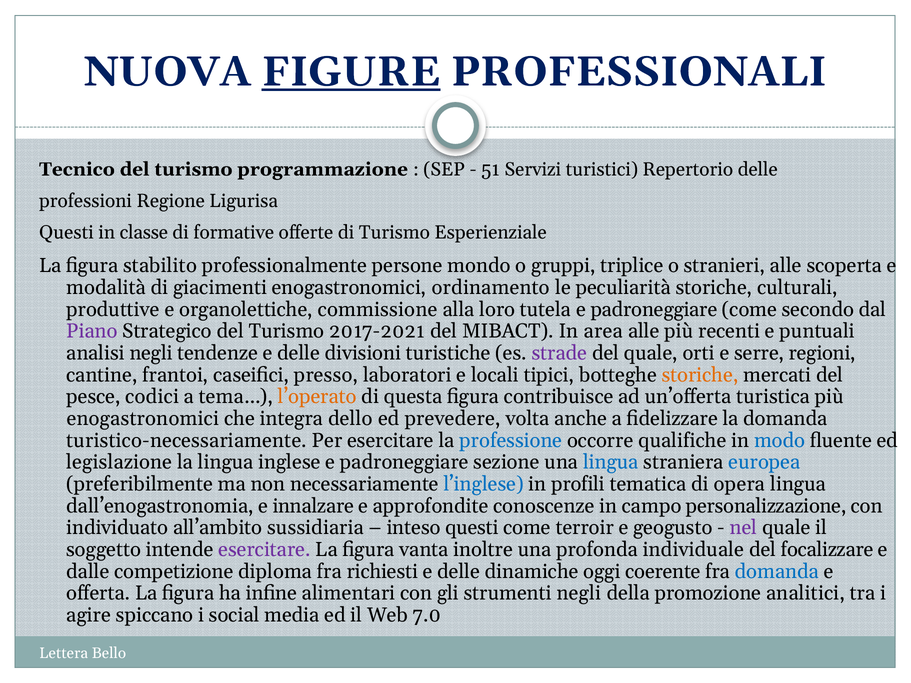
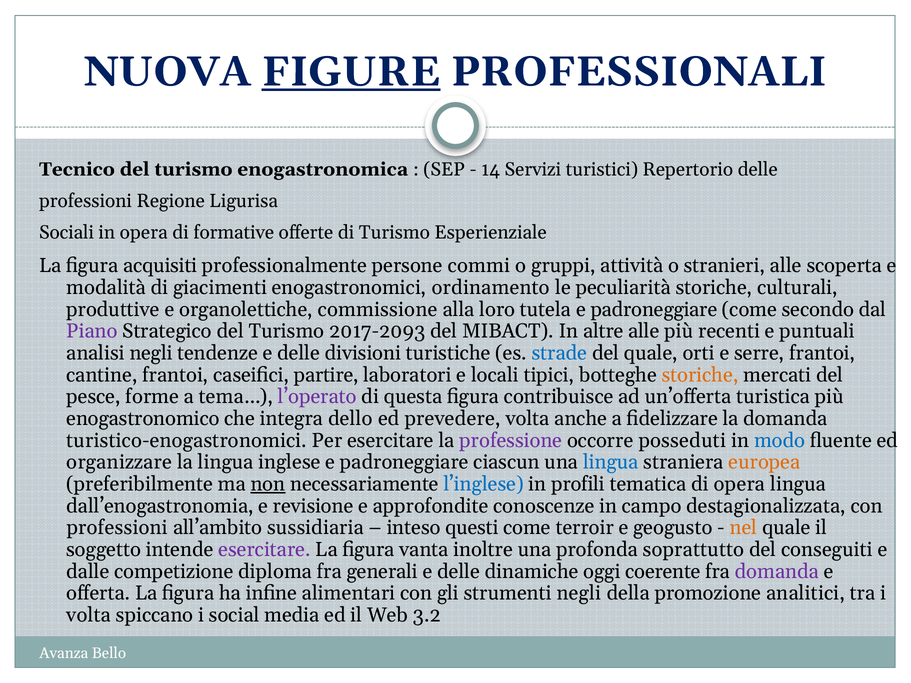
programmazione: programmazione -> enogastronomica (323, 169)
51: 51 -> 14 (491, 169)
Questi: Questi -> Sociali (66, 233)
in classe: classe -> opera (144, 233)
stabilito: stabilito -> acquisiti (160, 266)
mondo: mondo -> commi (479, 266)
triplice: triplice -> attività (632, 266)
2017-2021: 2017-2021 -> 2017-2093 (377, 331)
area: area -> altre (603, 331)
strade colour: purple -> blue (559, 353)
serre regioni: regioni -> frantoi (822, 353)
presso: presso -> partire (326, 375)
codici: codici -> forme (152, 397)
l’operato colour: orange -> purple (317, 397)
enogastronomici: enogastronomici -> enogastronomico (143, 419)
turistico-necessariamente: turistico-necessariamente -> turistico-enogastronomici (187, 441)
professione colour: blue -> purple (511, 441)
qualifiche: qualifiche -> posseduti (682, 441)
legislazione: legislazione -> organizzare (119, 462)
sezione: sezione -> ciascun (507, 462)
europea colour: blue -> orange (764, 462)
non underline: none -> present (268, 484)
innalzare: innalzare -> revisione (313, 506)
personalizzazione: personalizzazione -> destagionalizzata (766, 506)
individuato: individuato -> professioni (117, 528)
nel colour: purple -> orange (743, 528)
individuale: individuale -> soprattutto (693, 550)
focalizzare: focalizzare -> conseguiti (827, 550)
richiesti: richiesti -> generali (382, 572)
domanda colour: blue -> purple (777, 572)
agire: agire -> volta (89, 615)
7.0: 7.0 -> 3.2 (427, 615)
Lettera: Lettera -> Avanza (64, 653)
